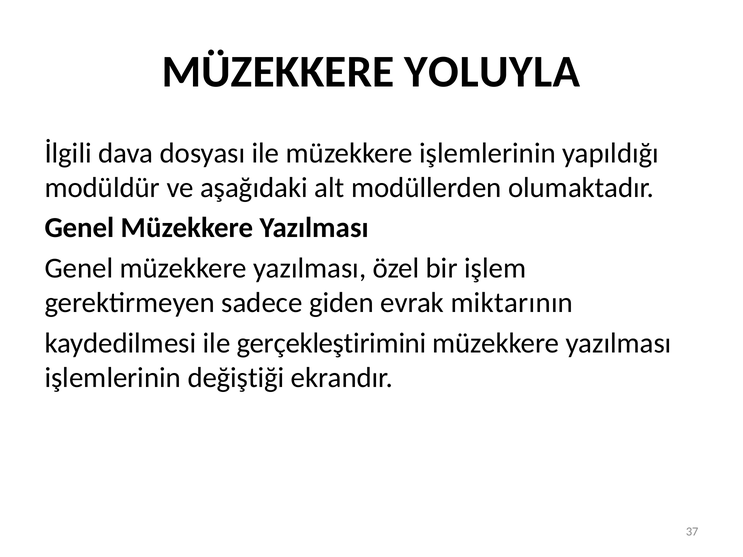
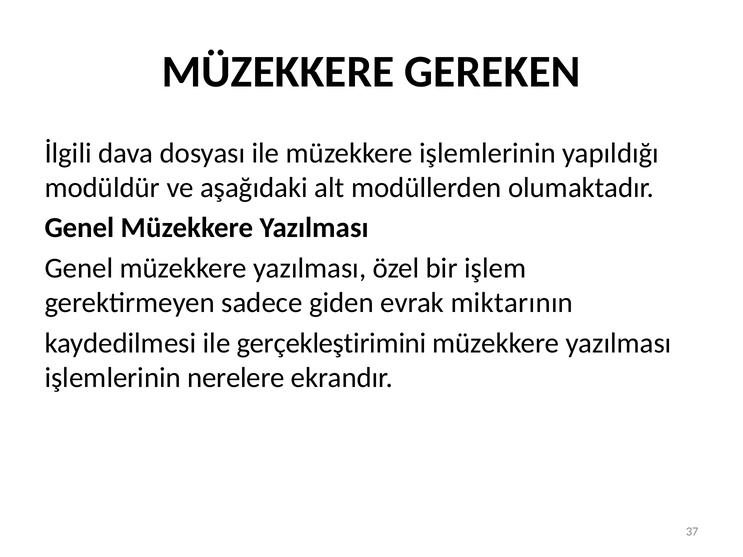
YOLUYLA: YOLUYLA -> GEREKEN (493, 72)
değiştiği: değiştiği -> nerelere (236, 378)
